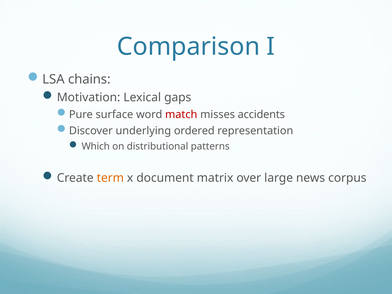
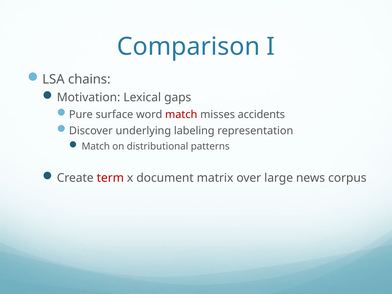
ordered: ordered -> labeling (194, 131)
Which: Which -> Match (96, 146)
term colour: orange -> red (110, 178)
